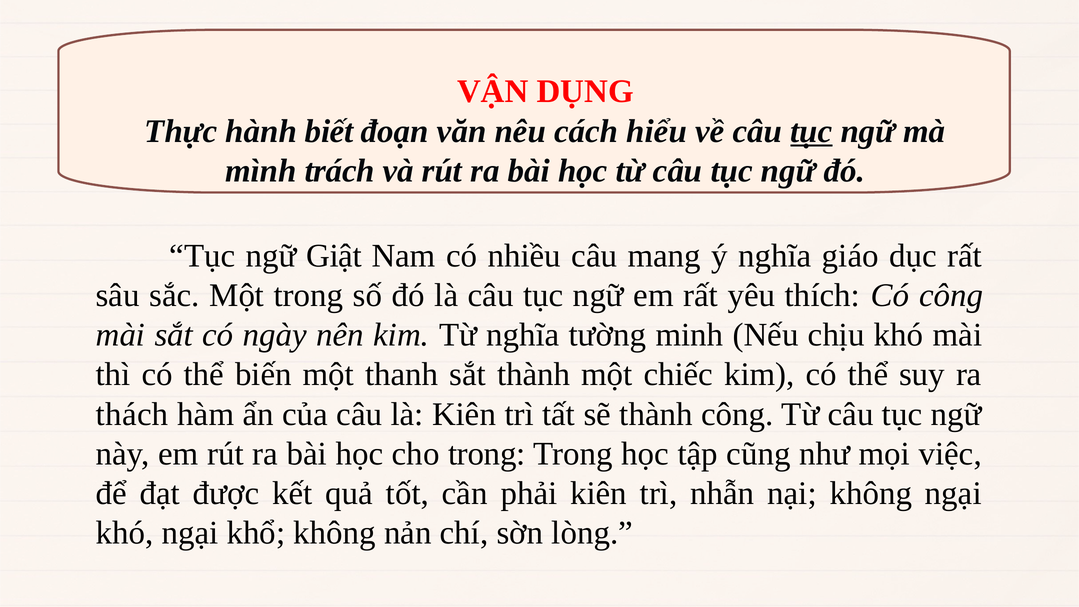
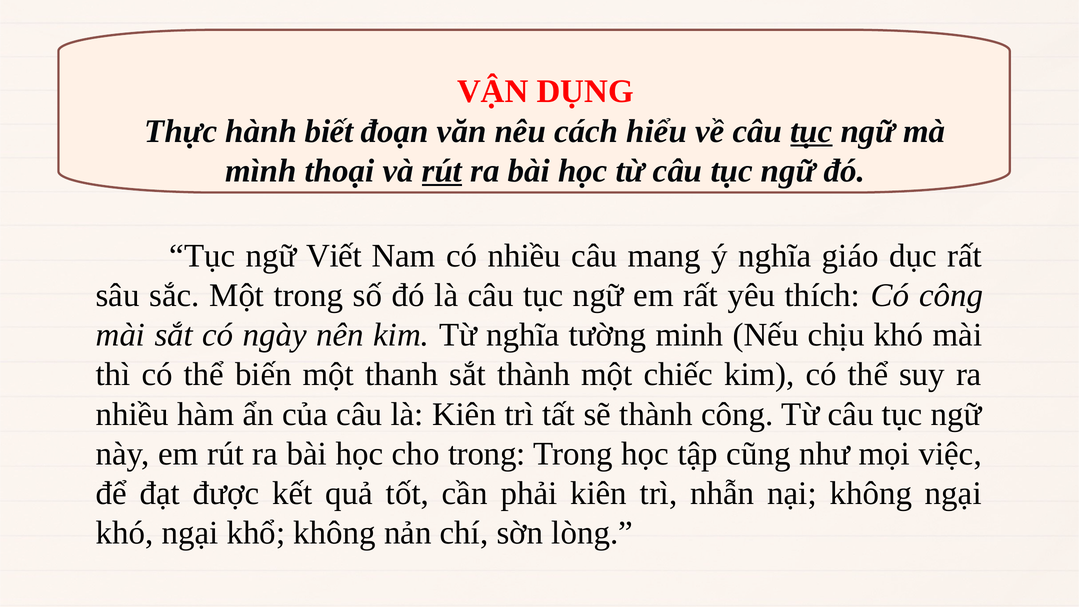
trách: trách -> thoại (339, 171)
rút underline: none -> present (442, 171)
Giật: Giật -> Viết (334, 256)
thách: thách -> nhiều (132, 414)
